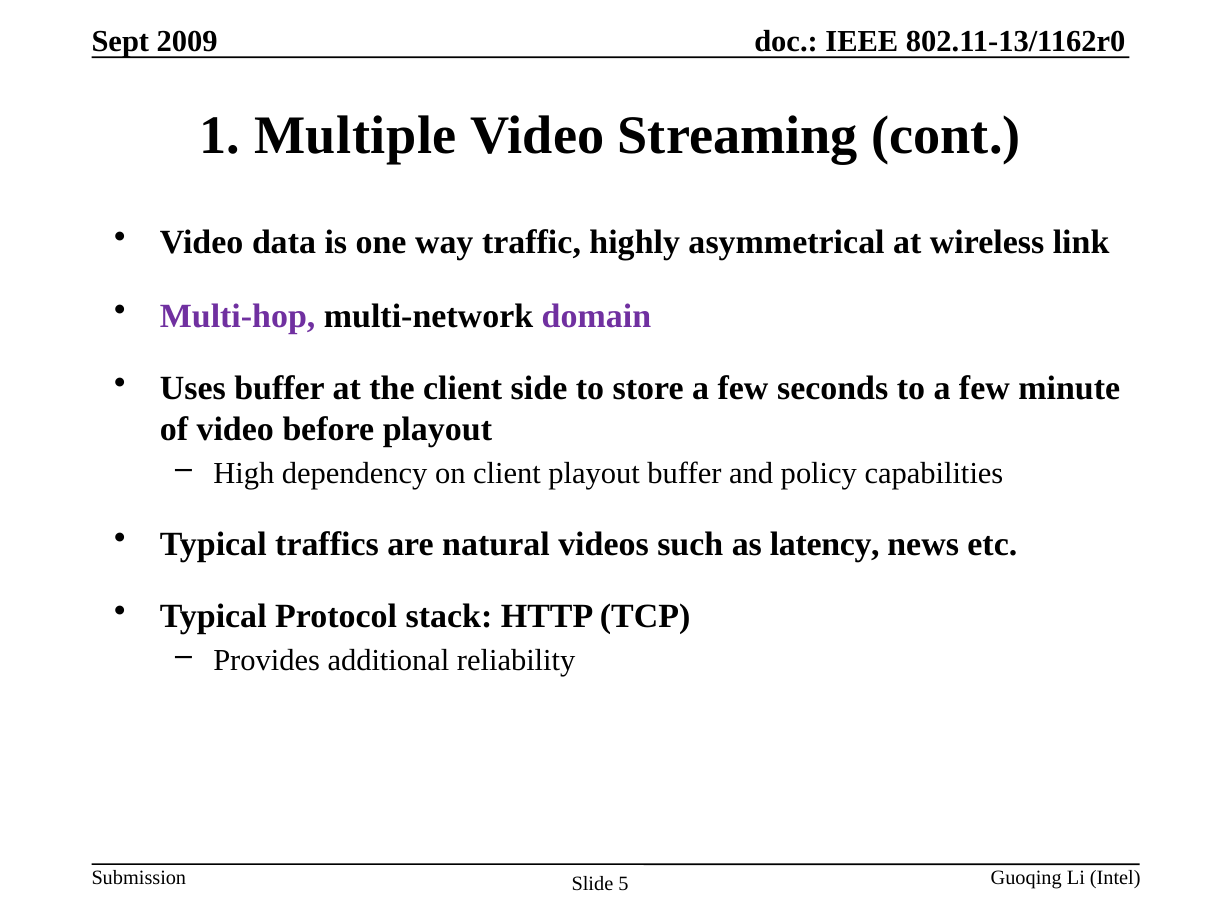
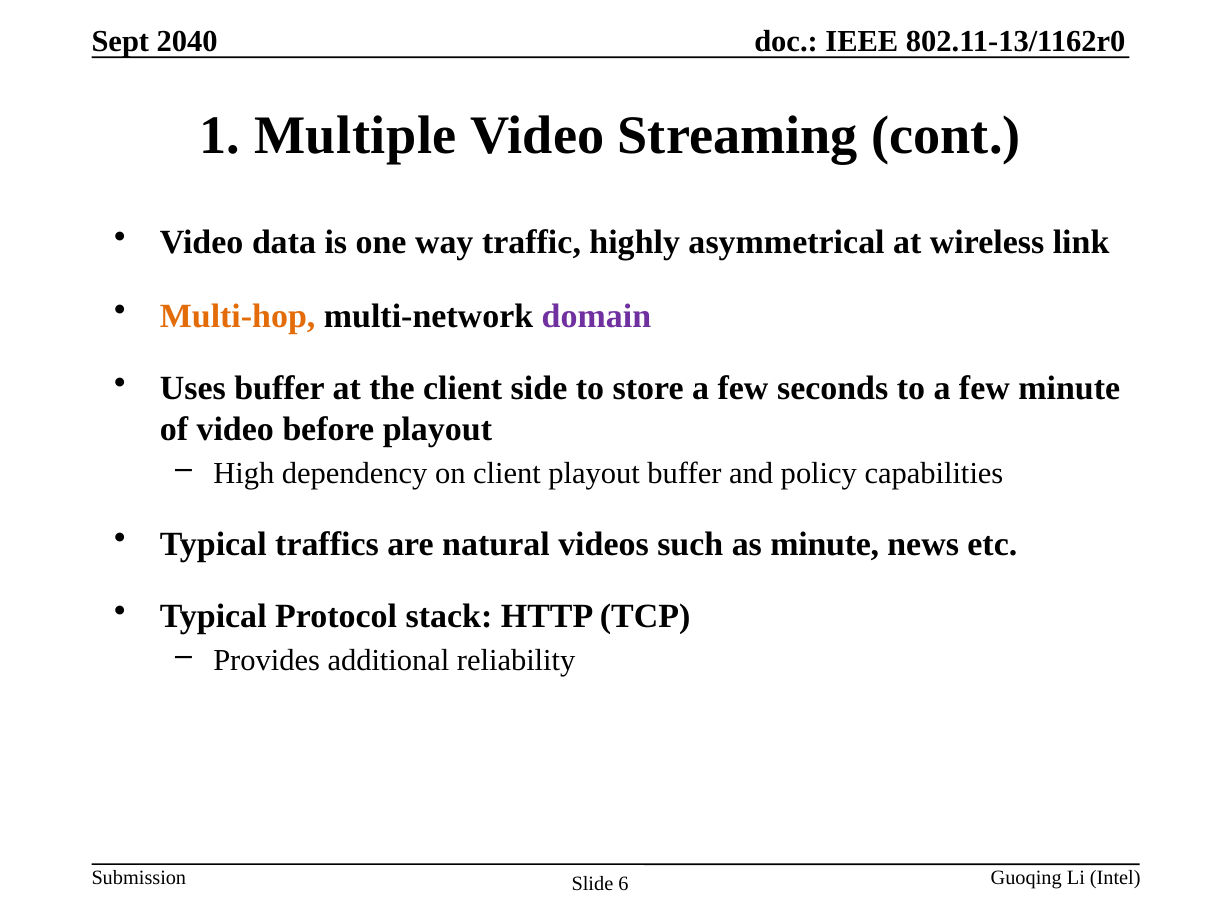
2009: 2009 -> 2040 (187, 41)
Multi-hop colour: purple -> orange (238, 316)
as latency: latency -> minute (825, 544)
5: 5 -> 6 (624, 884)
